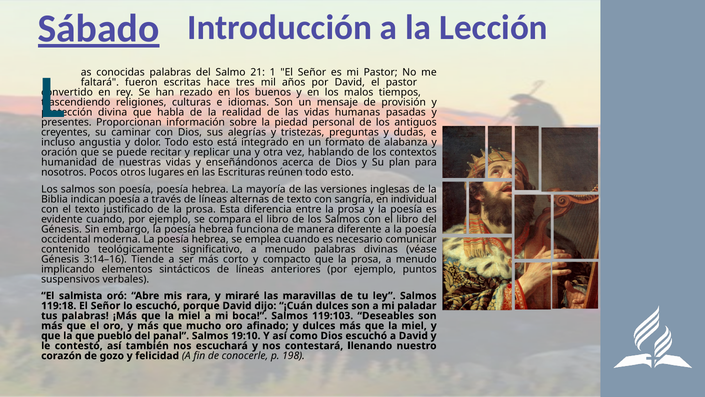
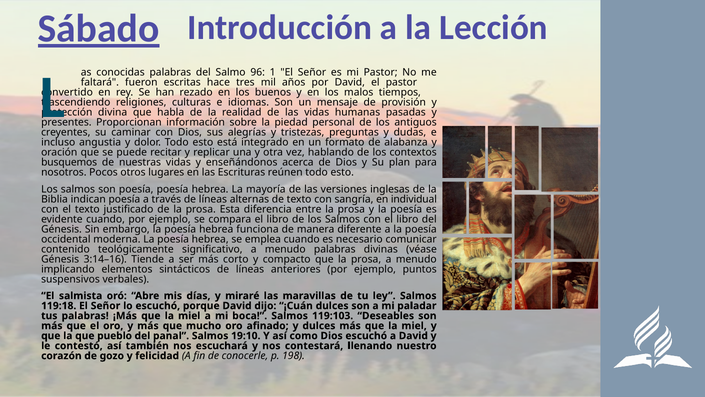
21: 21 -> 96 (258, 72)
humanidad: humanidad -> busquemos (69, 162)
rara: rara -> días (198, 295)
